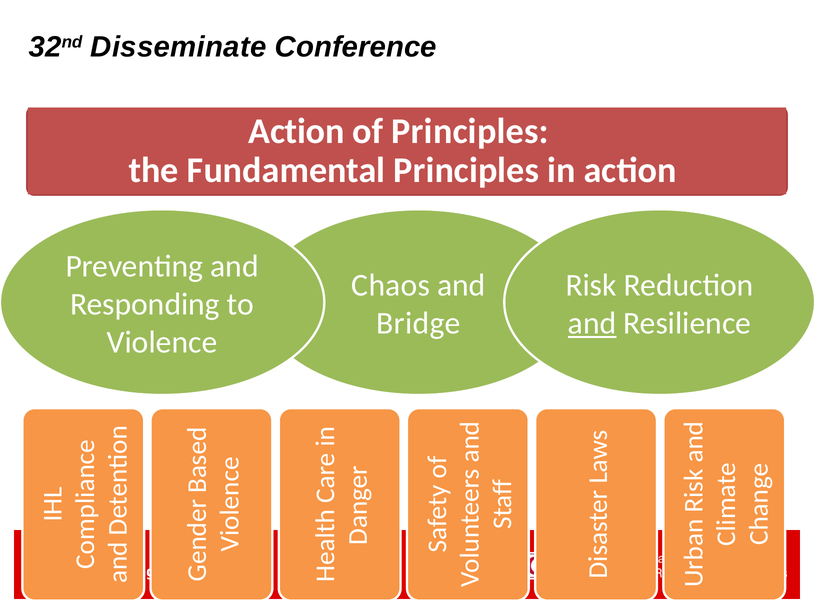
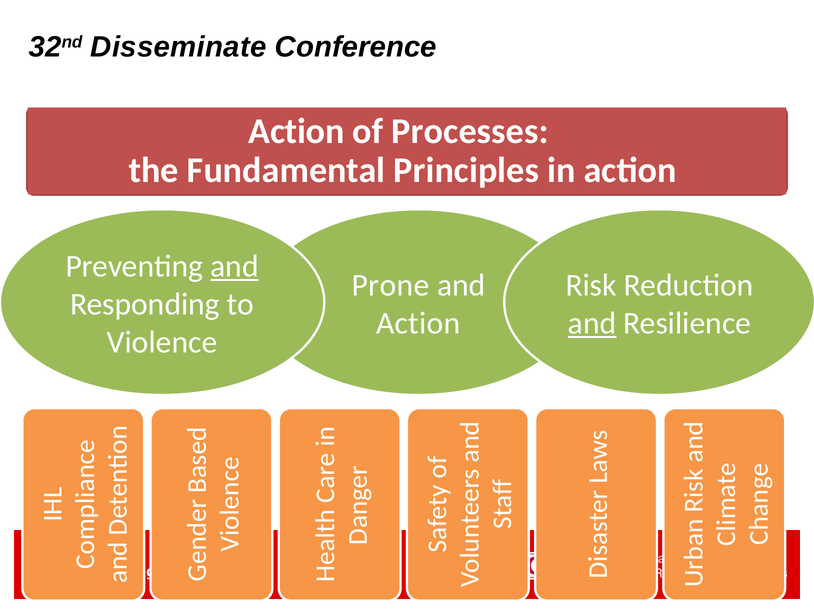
of Principles: Principles -> Processes (470, 131)
and underline: none -> present (234, 266)
Chaos: Chaos -> Prone (391, 285)
Bridge: Bridge -> Action (418, 323)
